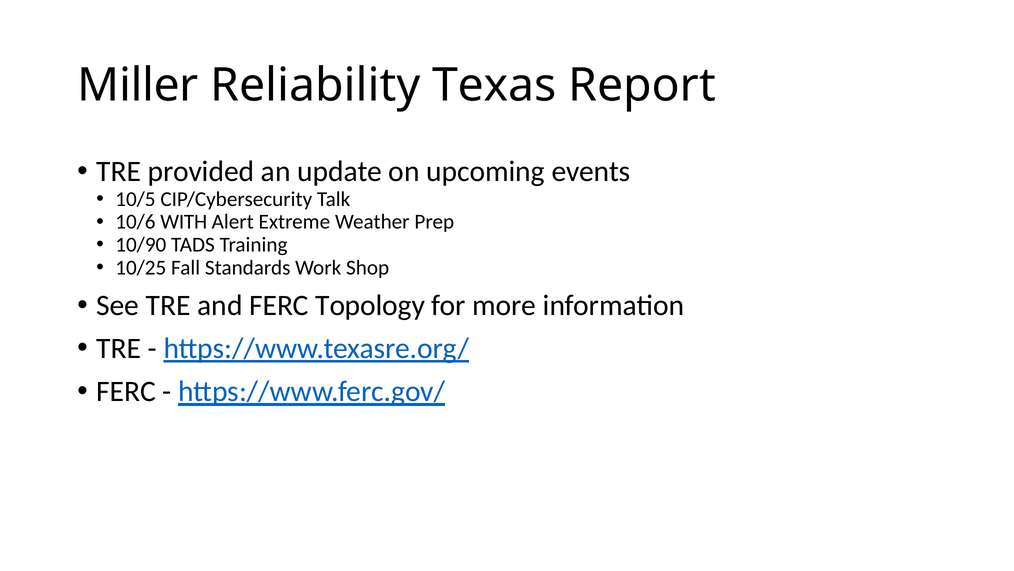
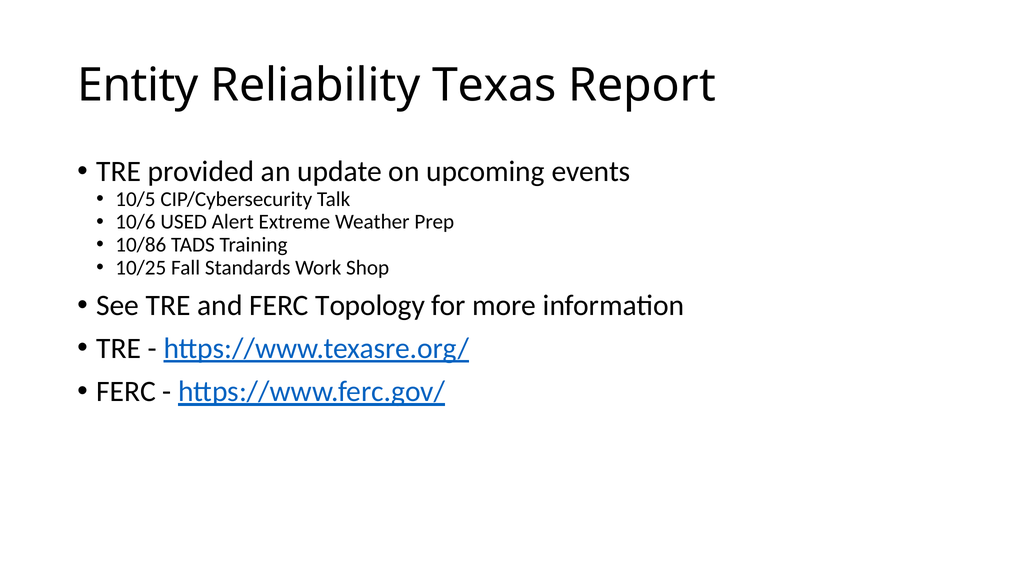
Miller: Miller -> Entity (138, 85)
WITH: WITH -> USED (184, 222)
10/90: 10/90 -> 10/86 (141, 245)
